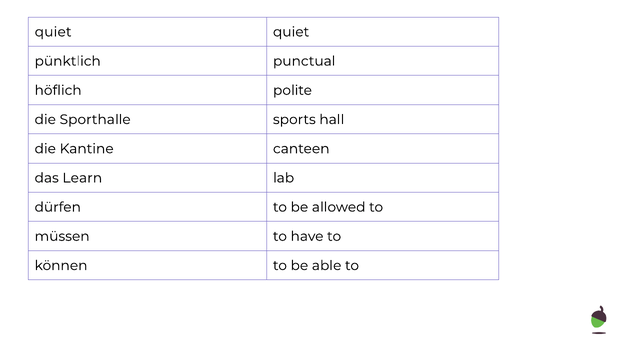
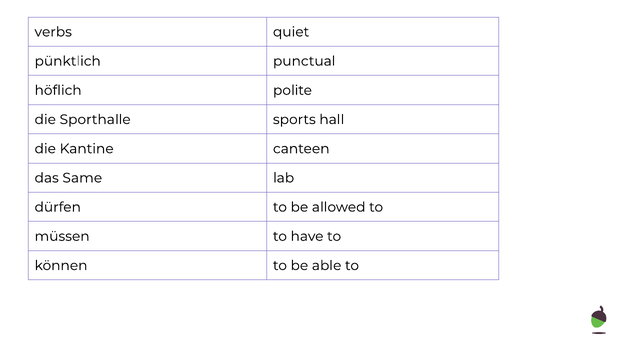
quiet: quiet -> verbs (53, 32)
Learn: Learn -> Same (82, 178)
